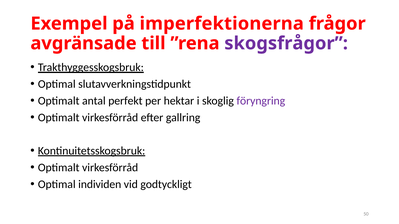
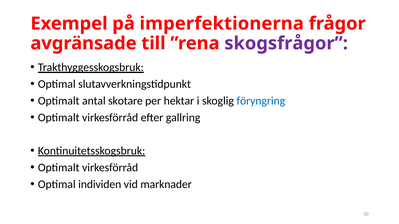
perfekt: perfekt -> skotare (125, 101)
föryngring colour: purple -> blue (261, 101)
godtyckligt: godtyckligt -> marknader (166, 185)
